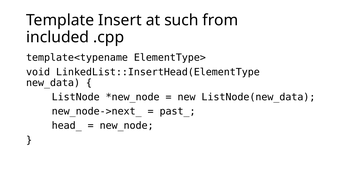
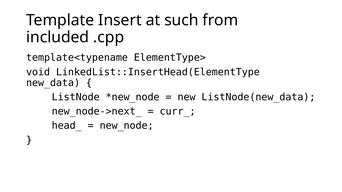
past_: past_ -> curr_ (178, 112)
